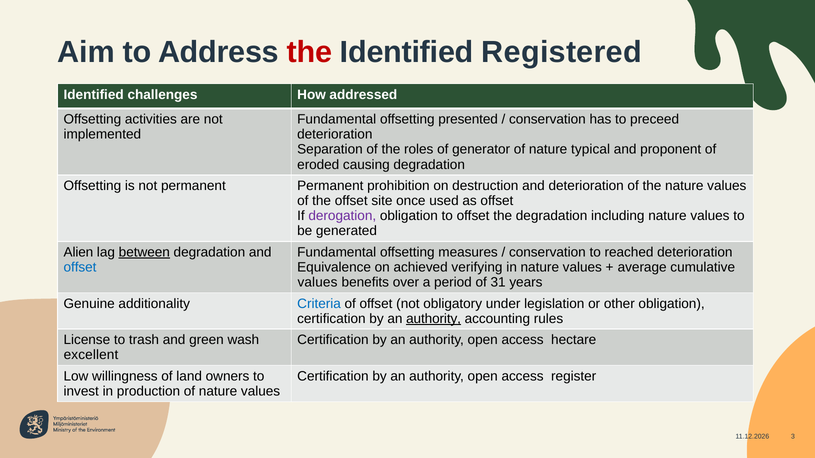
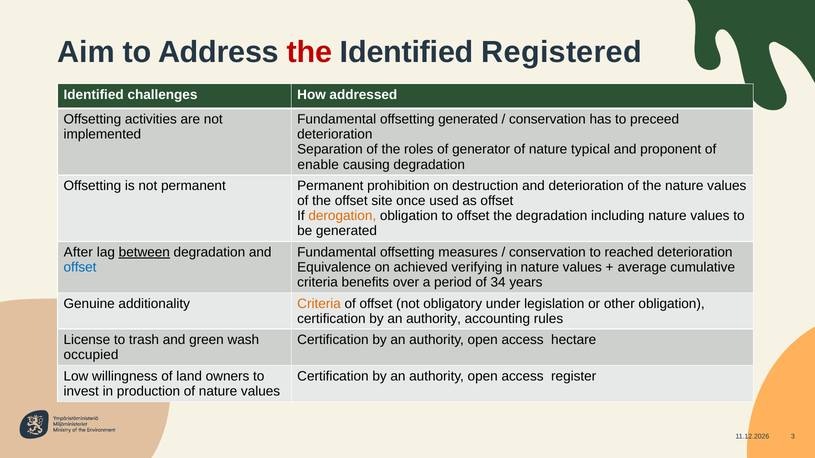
offsetting presented: presented -> generated (468, 119)
eroded: eroded -> enable (318, 165)
derogation colour: purple -> orange (342, 216)
Alien: Alien -> After (78, 252)
values: values -> criteria (318, 283)
31: 31 -> 34 (498, 283)
Criteria colour: blue -> orange (319, 304)
authority underline: present -> none (434, 319)
excellent: excellent -> occupied (91, 355)
